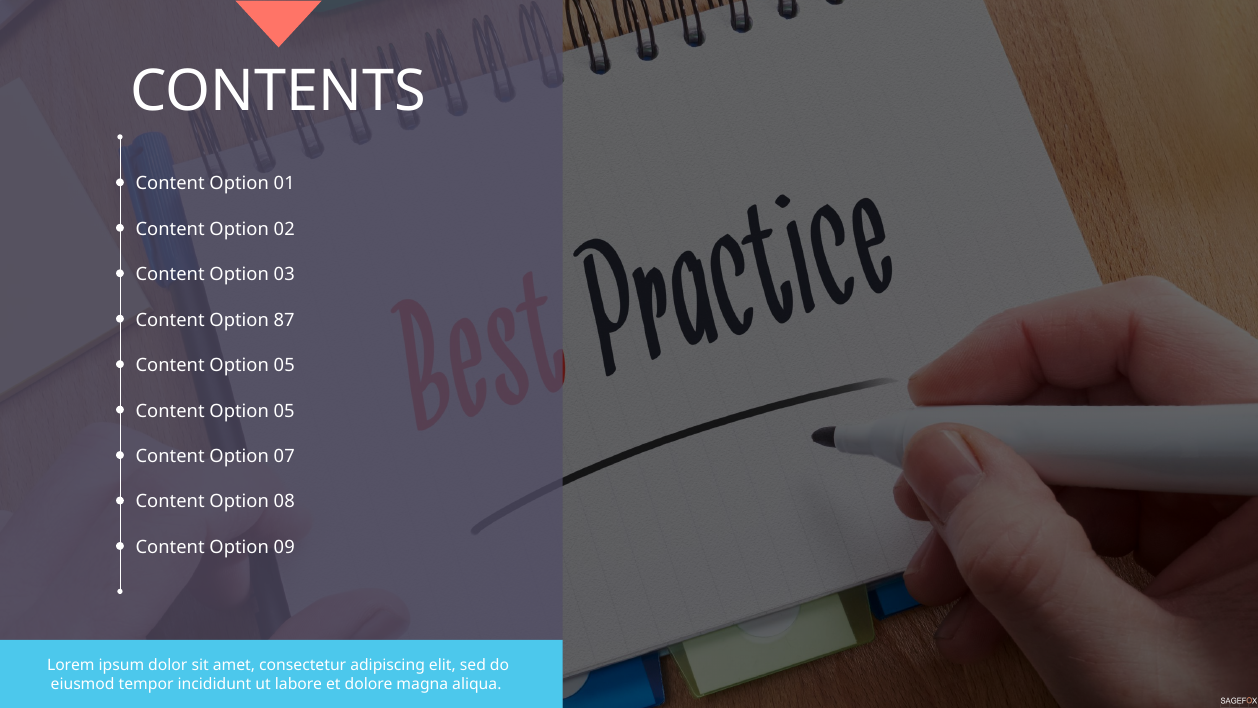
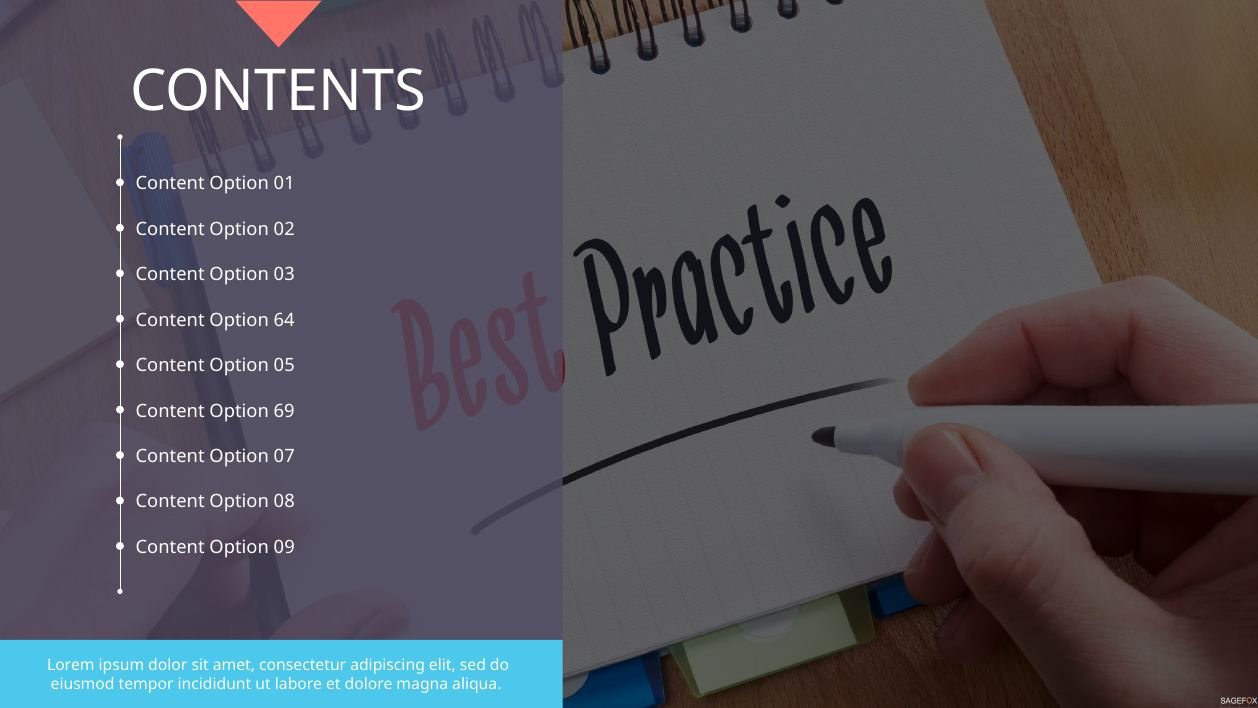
87: 87 -> 64 (284, 320)
05: 05 -> 69 (284, 411)
